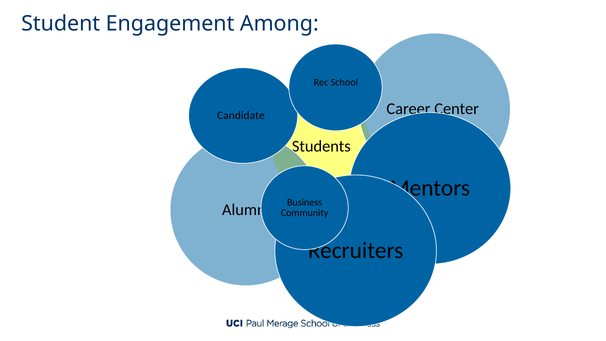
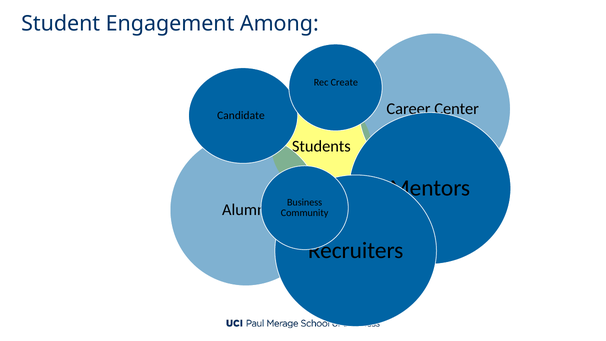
School: School -> Create (344, 82)
